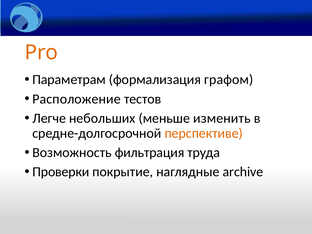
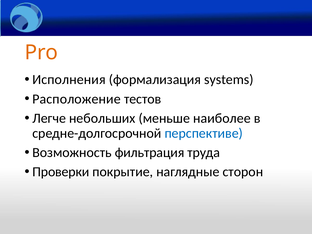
Параметрам: Параметрам -> Исполнения (69, 80)
графом: графом -> systems (229, 80)
изменить: изменить -> наиболее (222, 118)
перспективе colour: orange -> blue (204, 133)
archive: archive -> сторон (243, 172)
